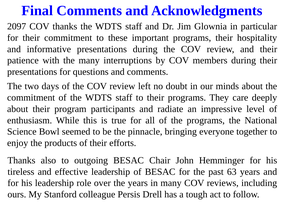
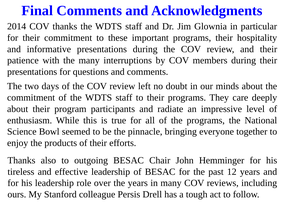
2097: 2097 -> 2014 (17, 26)
63: 63 -> 12 (232, 172)
